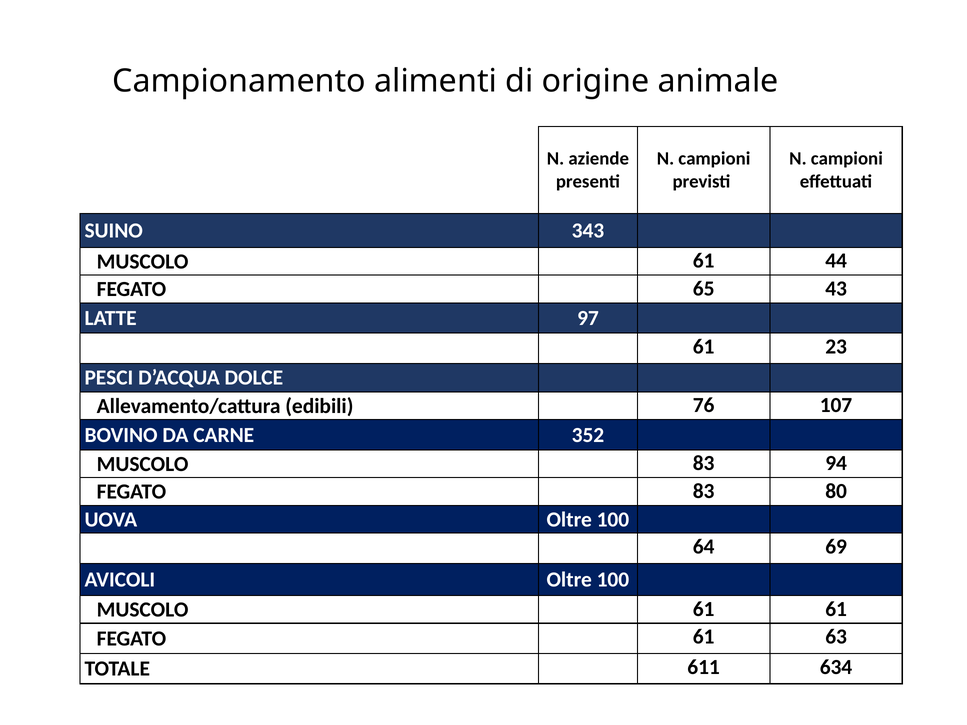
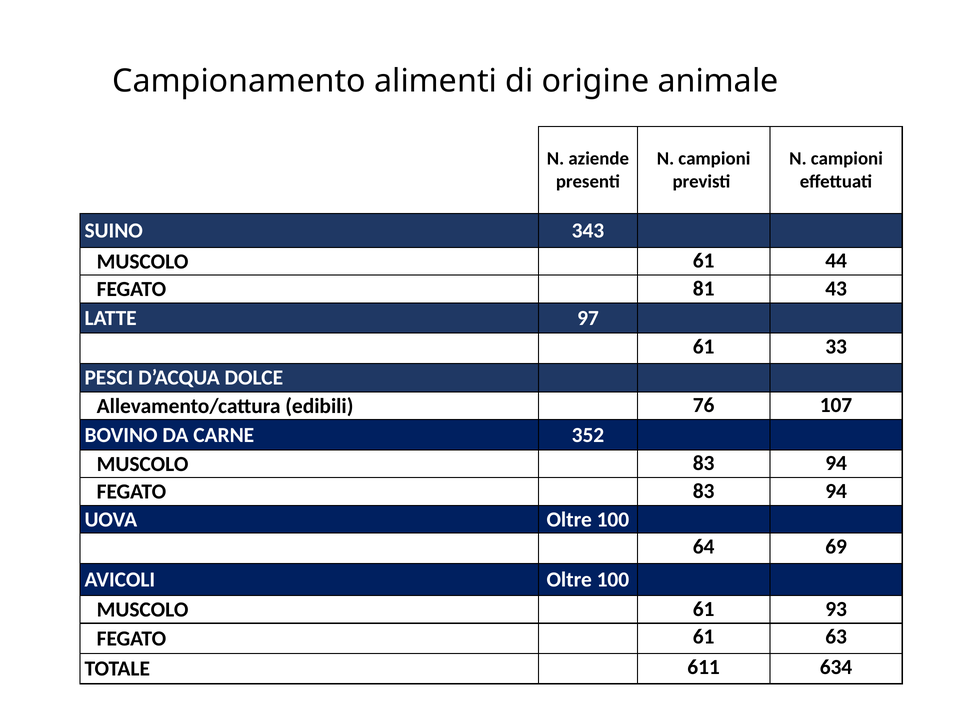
65: 65 -> 81 (704, 289)
23: 23 -> 33 (836, 347)
FEGATO 83 80: 80 -> 94 (836, 491)
61 61: 61 -> 93 (836, 609)
